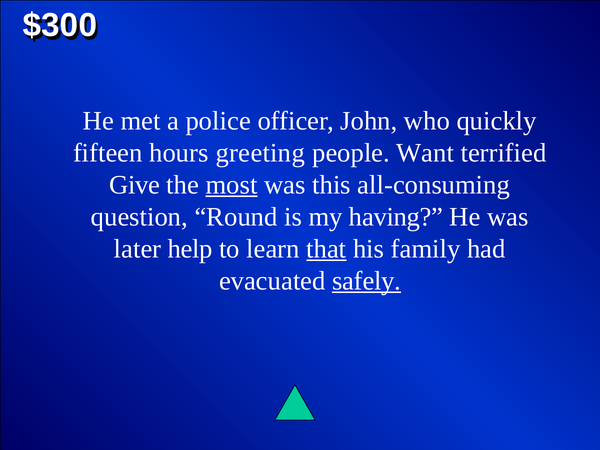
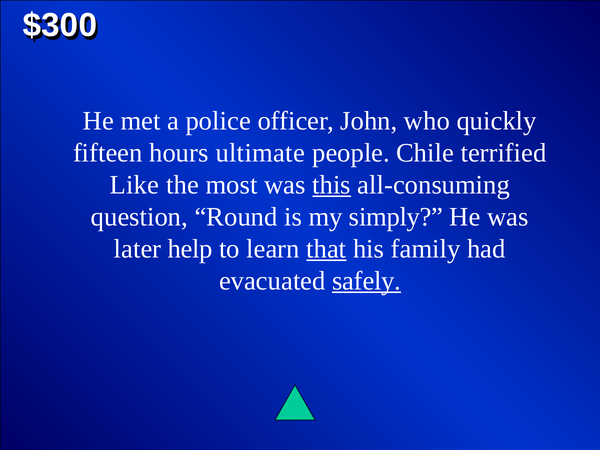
greeting: greeting -> ultimate (260, 153)
Want: Want -> Chile (425, 153)
Give: Give -> Like (134, 185)
most underline: present -> none (232, 185)
this underline: none -> present (332, 185)
having: having -> simply (396, 217)
